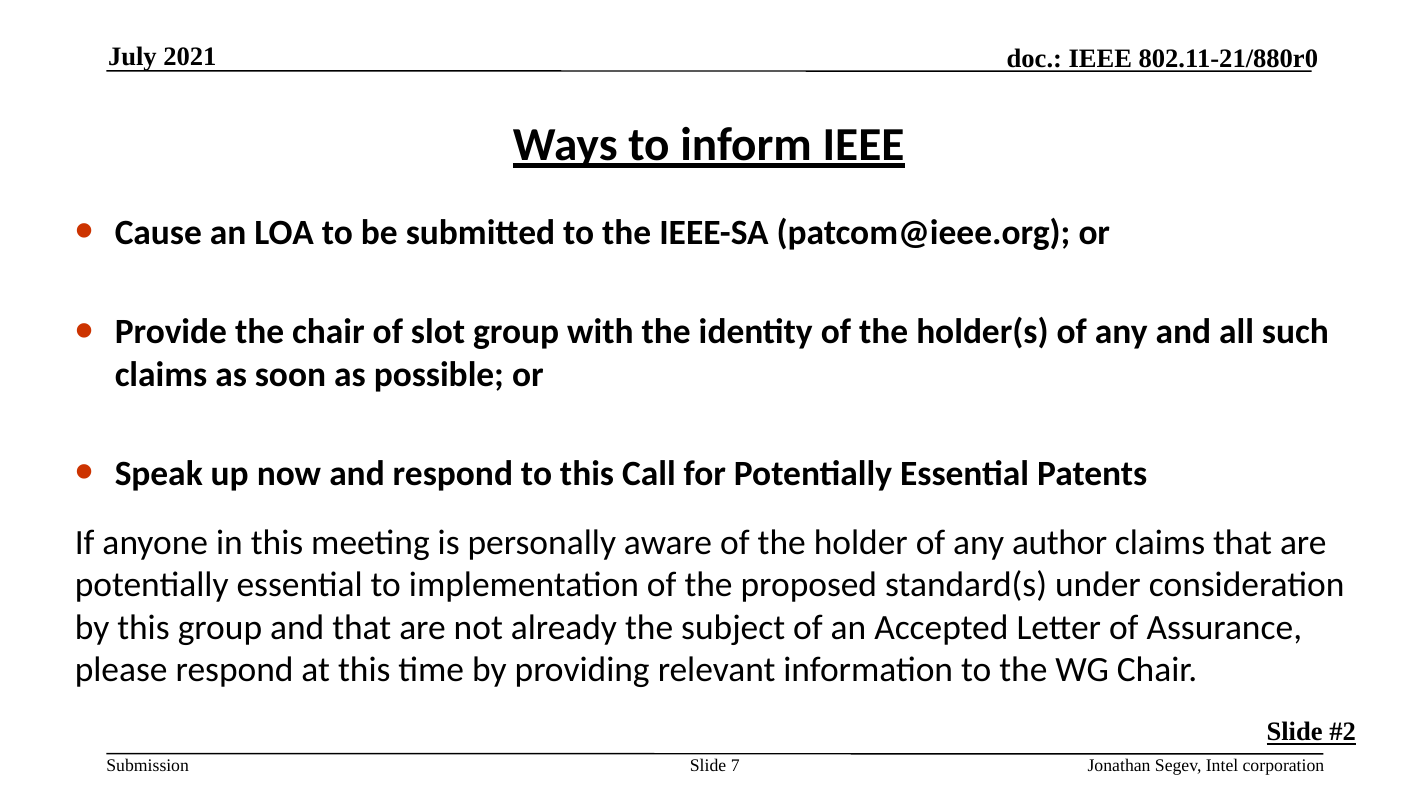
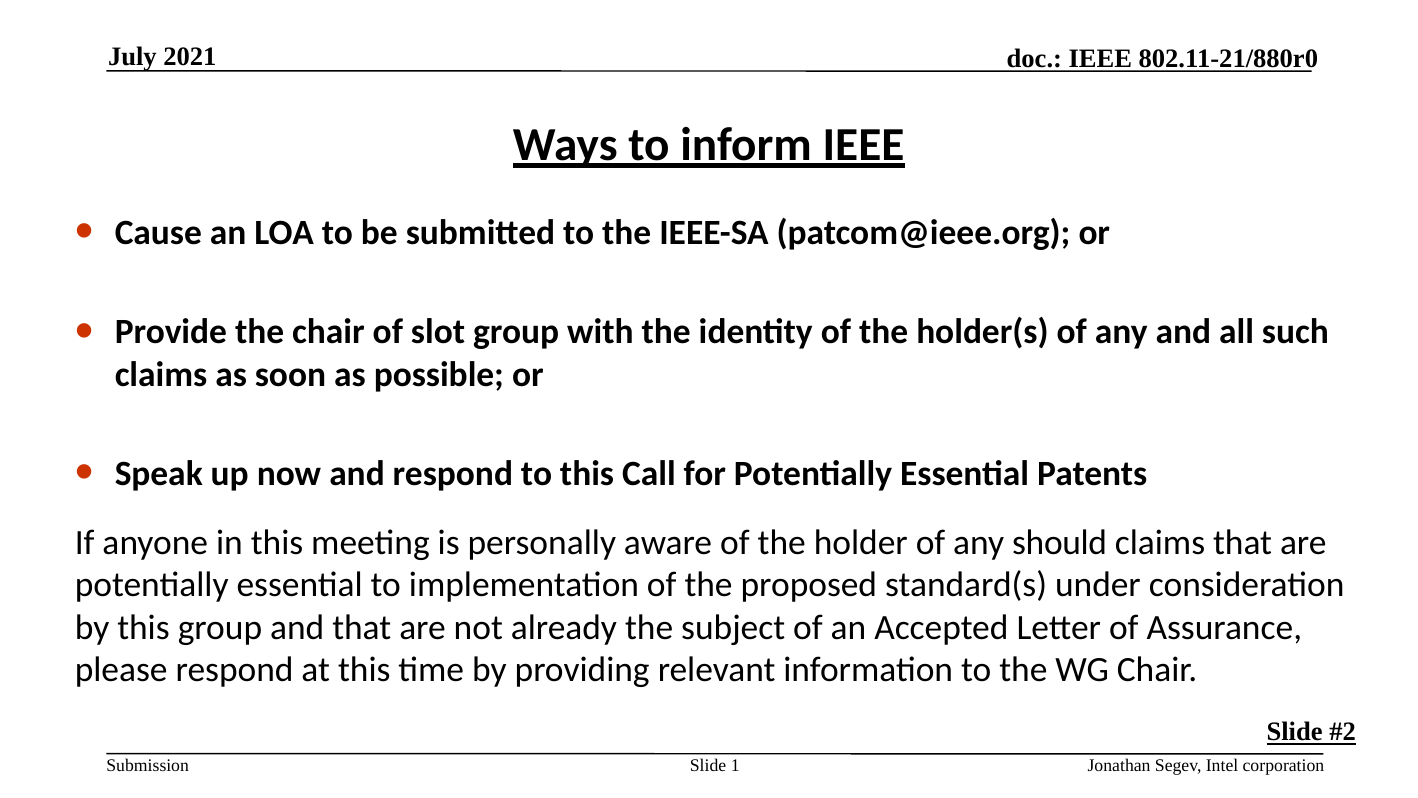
author: author -> should (1060, 542)
7: 7 -> 1 (735, 765)
